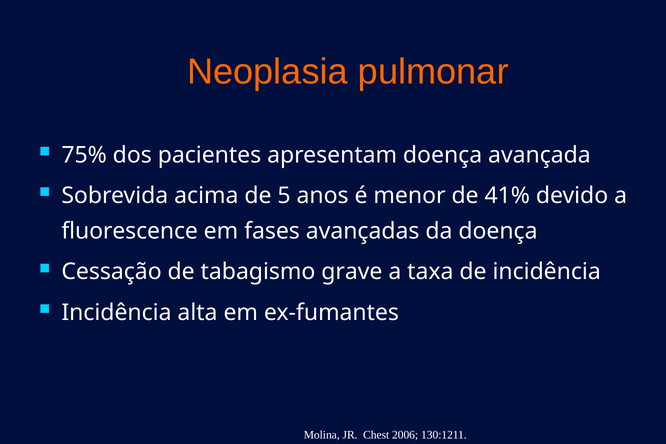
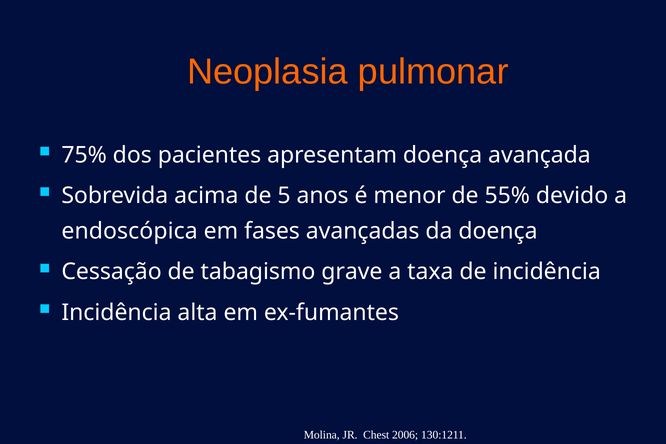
41%: 41% -> 55% (507, 195)
fluorescence: fluorescence -> endoscópica (130, 231)
